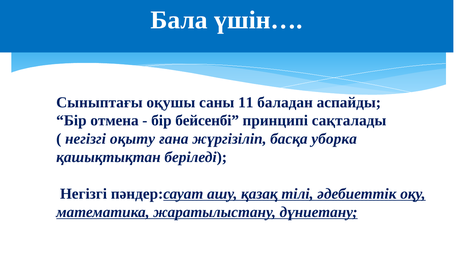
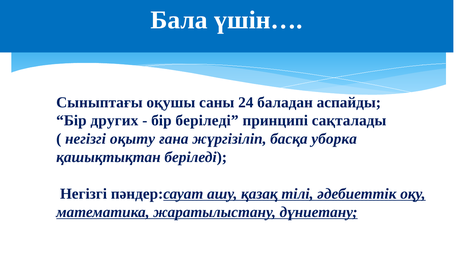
11: 11 -> 24 (246, 102)
отмена: отмена -> других (114, 121)
бір бейсенбі: бейсенбі -> беріледі (207, 121)
